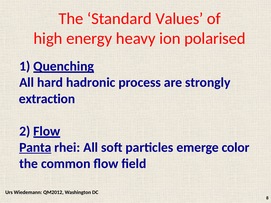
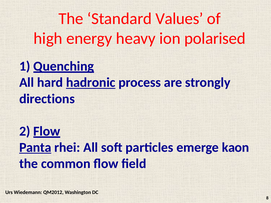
hadronic underline: none -> present (91, 83)
extraction: extraction -> directions (47, 99)
color: color -> kaon (236, 148)
